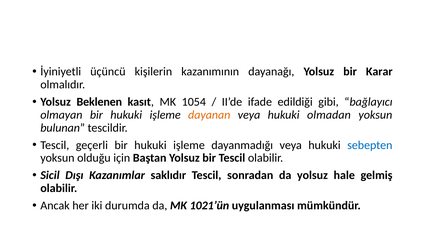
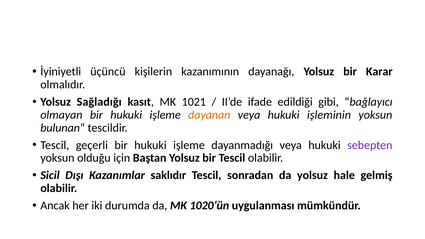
Beklenen: Beklenen -> Sağladığı (99, 102)
1054: 1054 -> 1021 (194, 102)
olmadan: olmadan -> işleminin (329, 115)
sebepten colour: blue -> purple (370, 145)
1021’ün: 1021’ün -> 1020’ün (209, 206)
